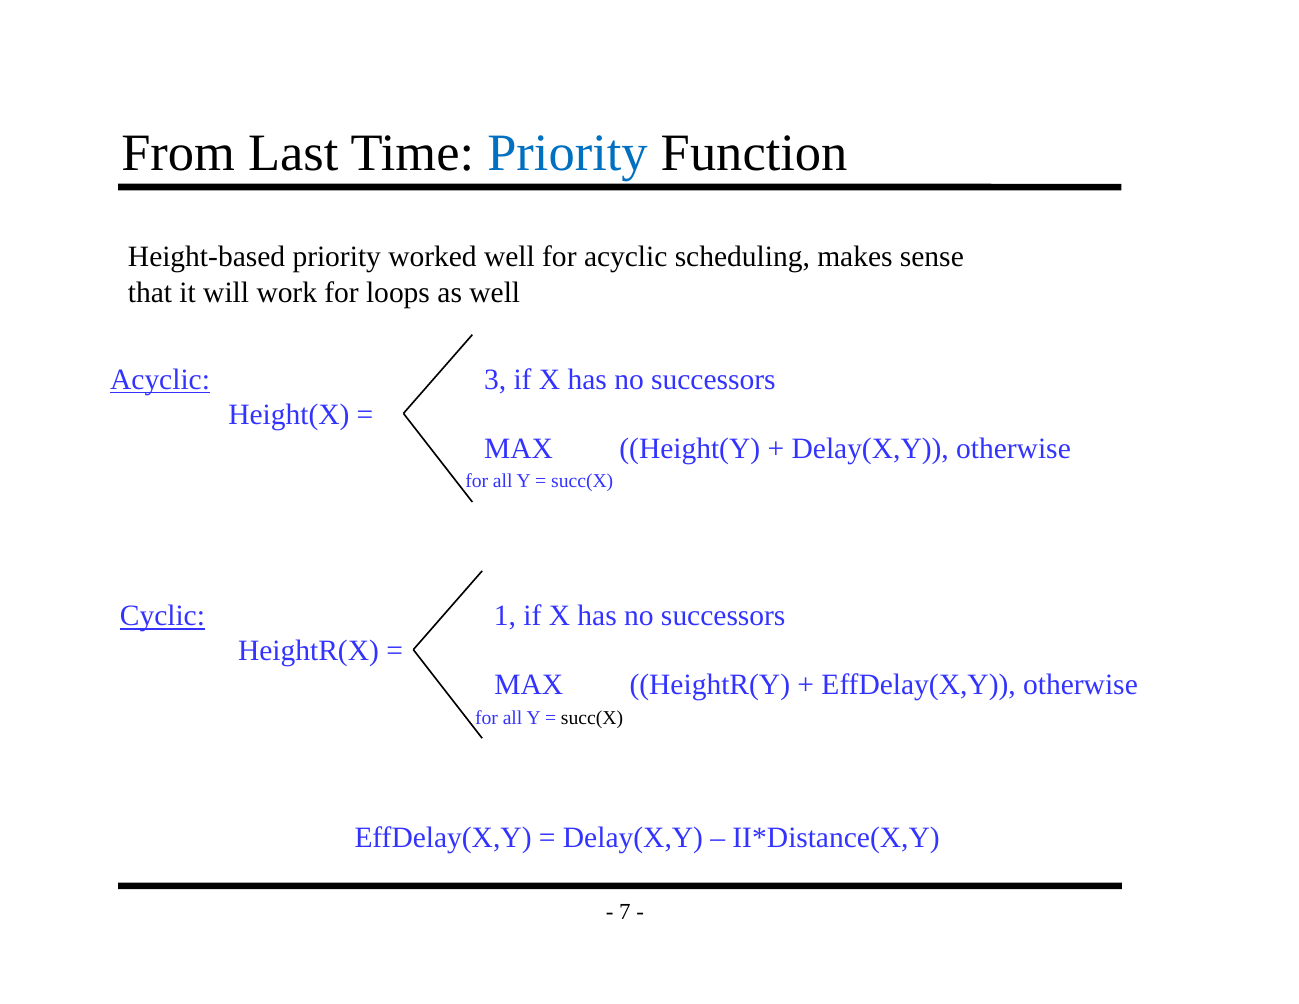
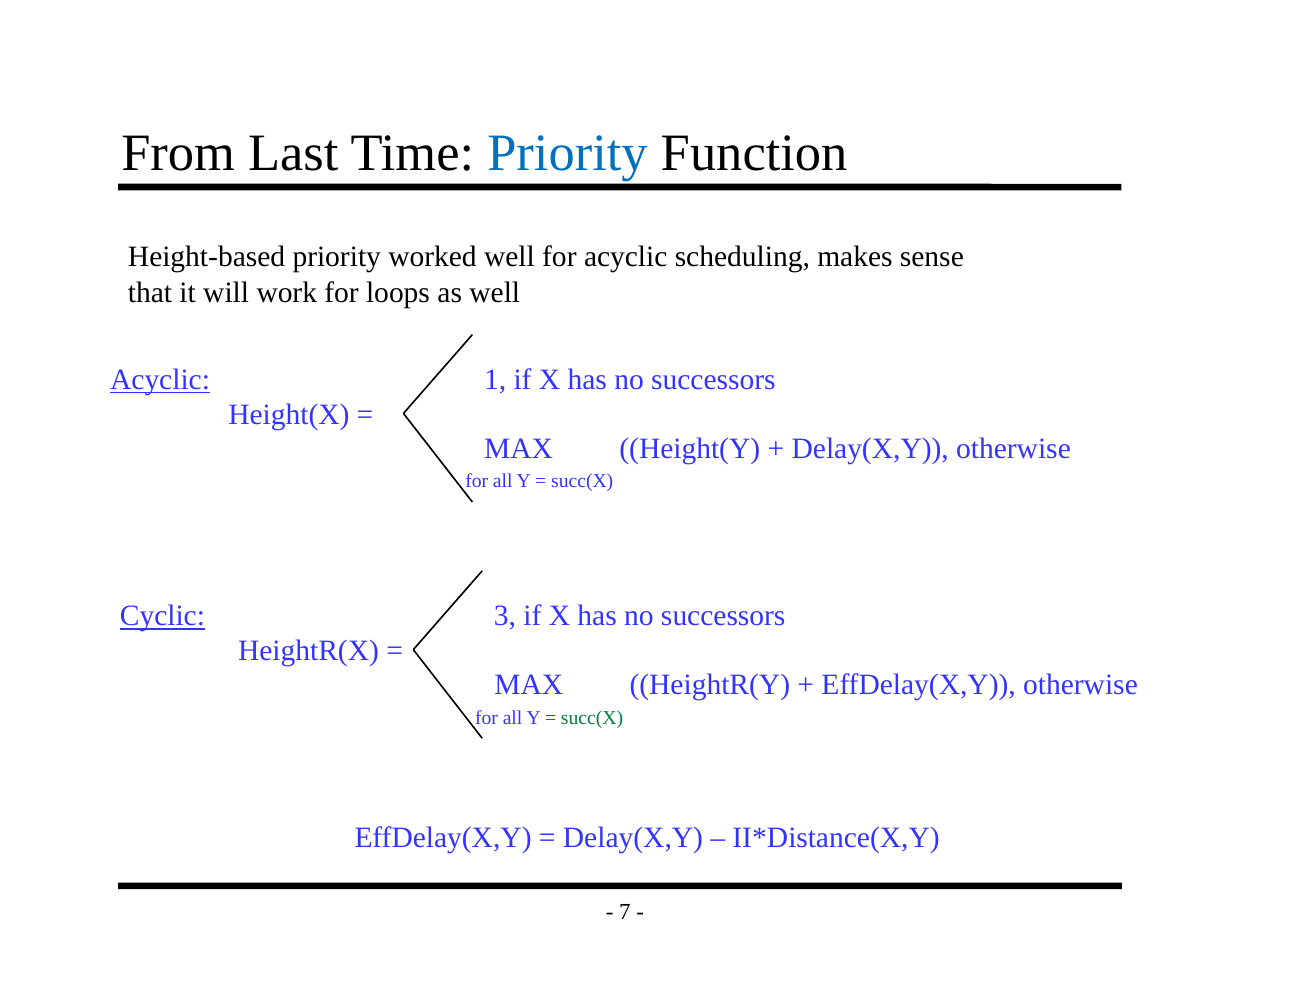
3: 3 -> 1 (495, 379)
1: 1 -> 3 (505, 616)
succ(X colour: black -> green (592, 717)
